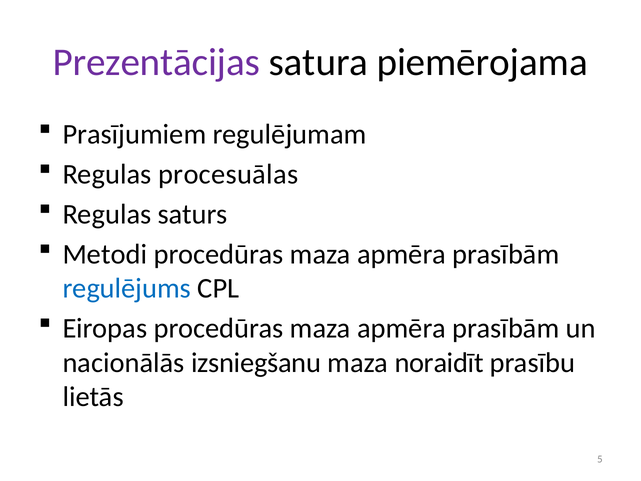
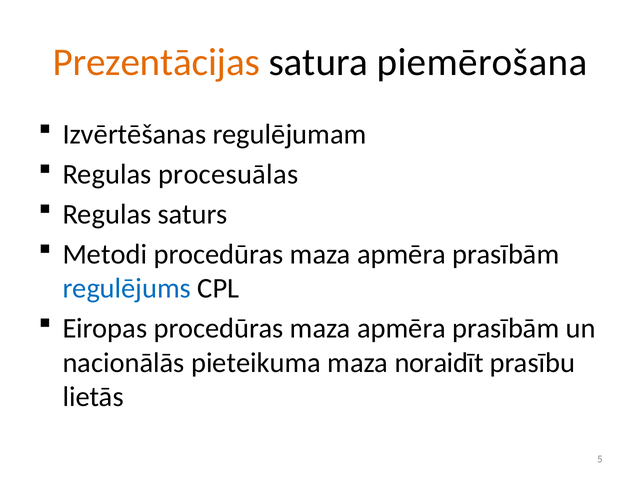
Prezentācijas colour: purple -> orange (156, 62)
piemērojama: piemērojama -> piemērošana (482, 62)
Prasījumiem: Prasījumiem -> Izvērtēšanas (134, 134)
izsniegšanu: izsniegšanu -> pieteikuma (256, 362)
